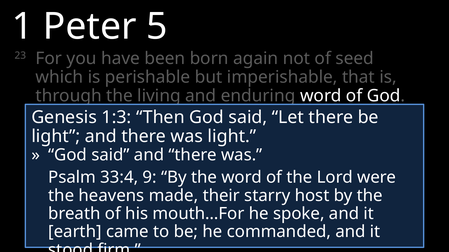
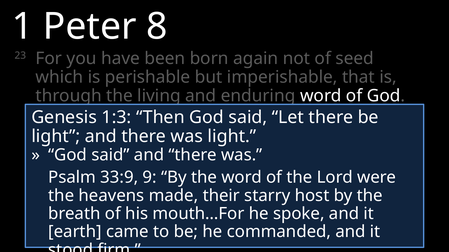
5: 5 -> 8 (157, 27)
33:4: 33:4 -> 33:9 (119, 178)
